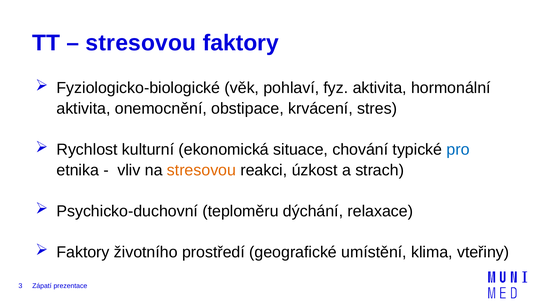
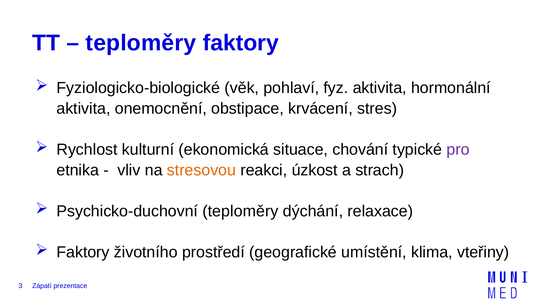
stresovou: stresovou -> teploměry (141, 43)
pro colour: blue -> purple (458, 149)
Psychicko-duchovní teploměru: teploměru -> teploměry (240, 211)
